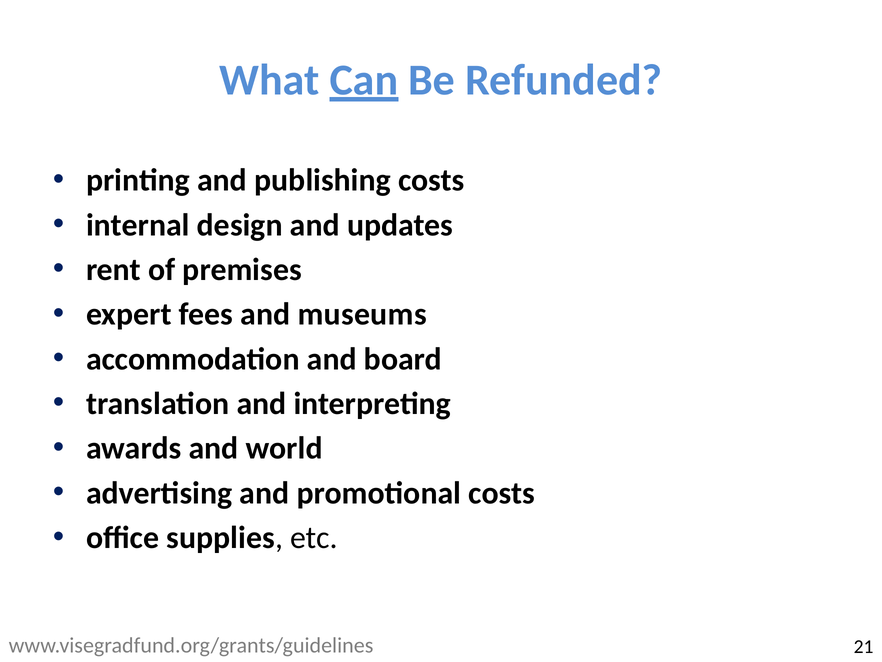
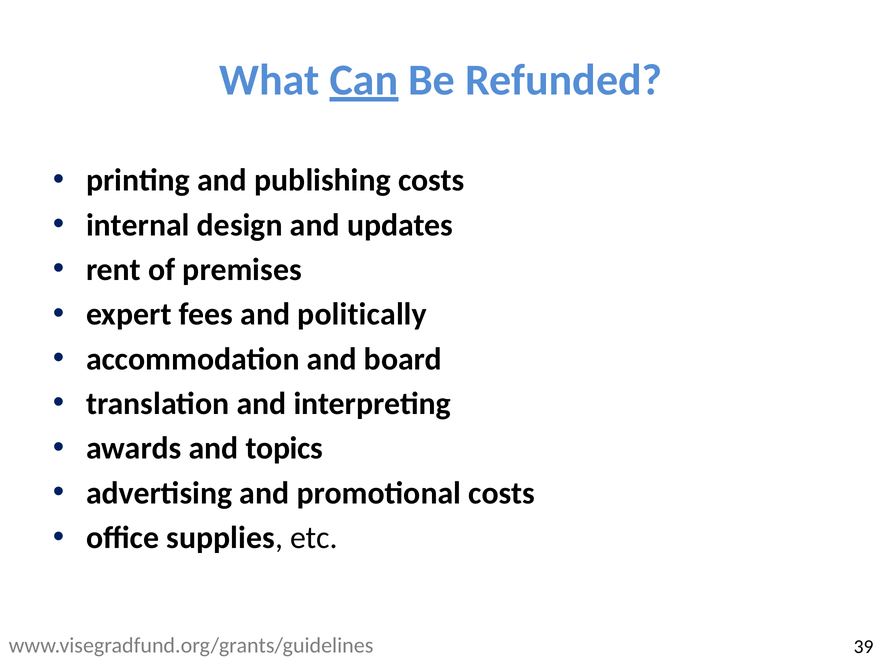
museums: museums -> politically (362, 314)
world: world -> topics (284, 448)
21: 21 -> 39 (864, 646)
